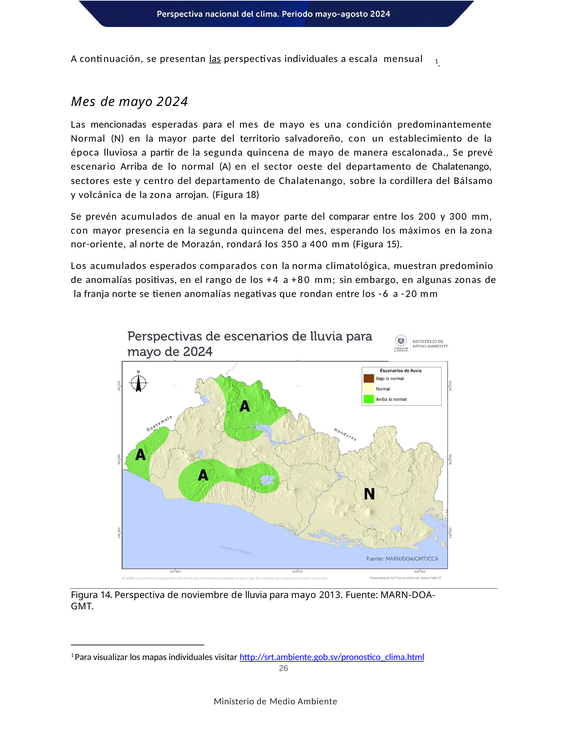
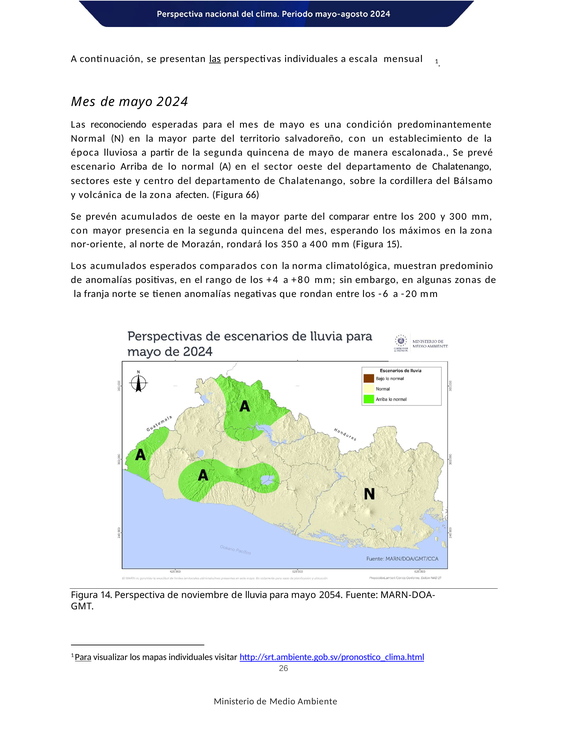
mencionadas: mencionadas -> reconociendo (119, 124)
arrojan: arrojan -> afecten (192, 195)
18: 18 -> 66 (253, 195)
de anual: anual -> oeste (209, 216)
2013: 2013 -> 2054 (331, 595)
Para underline: none -> present (83, 657)
